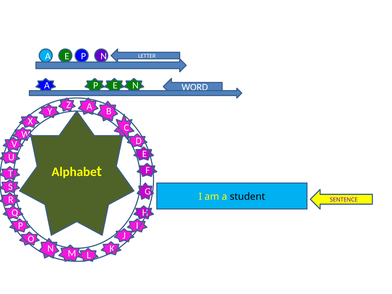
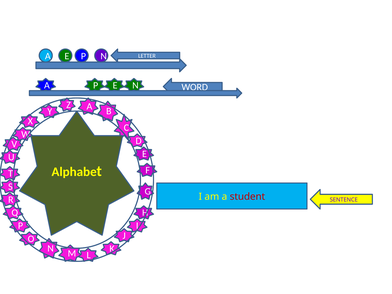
student colour: black -> red (247, 197)
